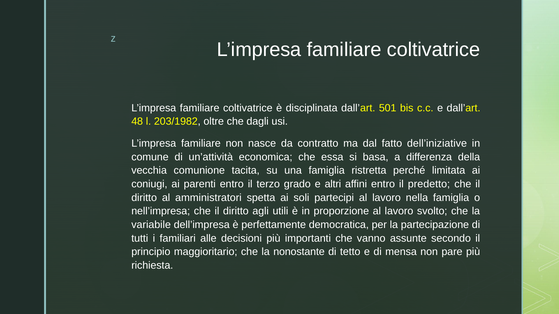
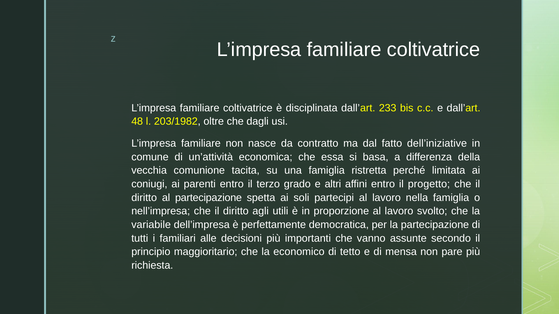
501: 501 -> 233 (388, 108)
predetto: predetto -> progetto (429, 184)
al amministratori: amministratori -> partecipazione (208, 198)
nonostante: nonostante -> economico (299, 252)
